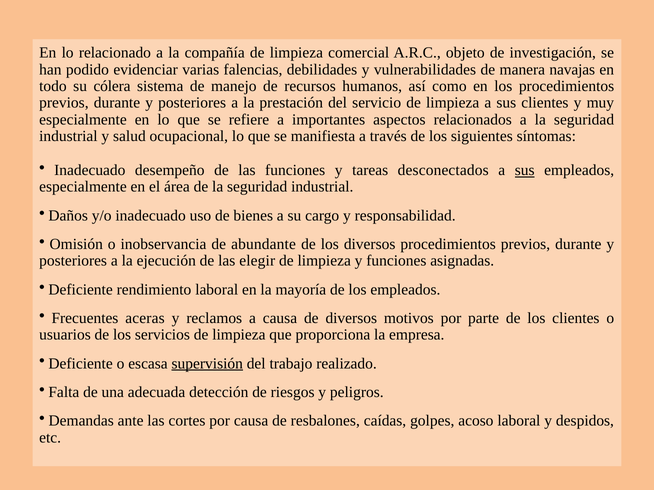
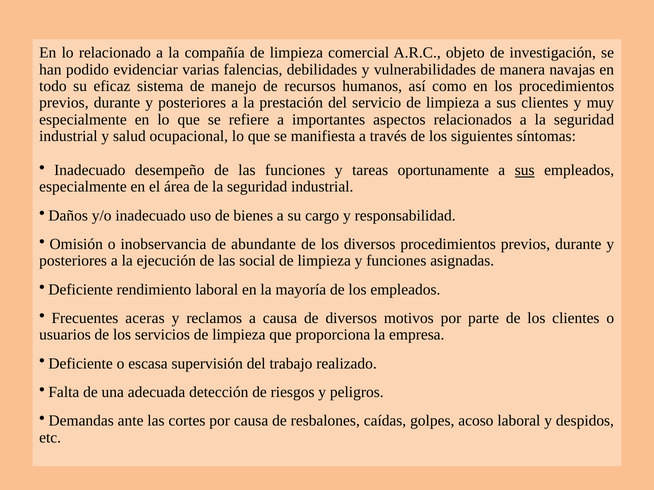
cólera: cólera -> eficaz (112, 86)
desconectados: desconectados -> oportunamente (443, 170)
elegir: elegir -> social (257, 261)
supervisión underline: present -> none (207, 364)
